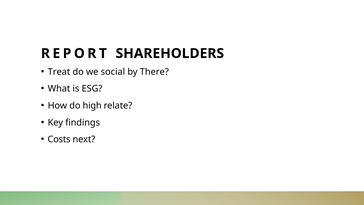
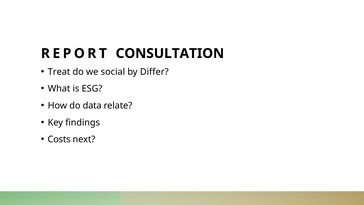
SHAREHOLDERS: SHAREHOLDERS -> CONSULTATION (170, 53)
There: There -> Differ (154, 72)
high: high -> data (92, 105)
